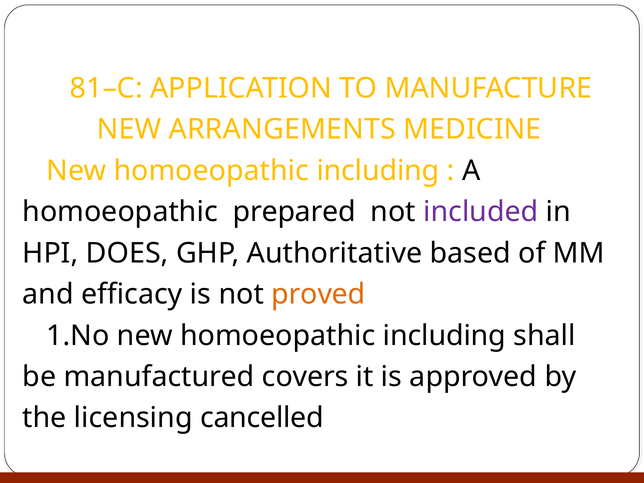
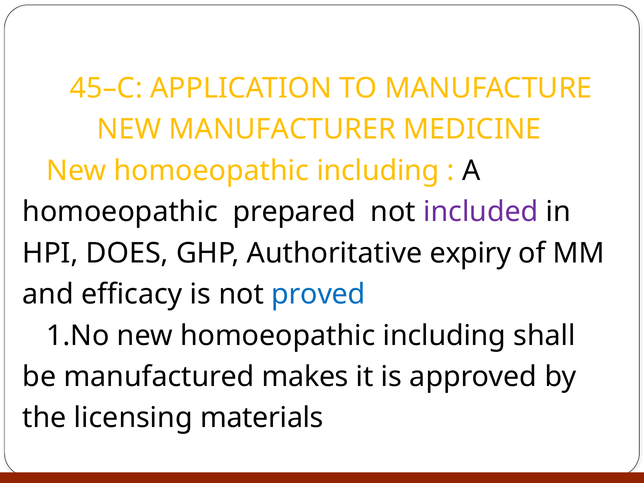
81–C: 81–C -> 45–C (106, 88)
ARRANGEMENTS: ARRANGEMENTS -> MANUFACTURER (282, 129)
based: based -> expiry (470, 253)
proved colour: orange -> blue (318, 294)
covers: covers -> makes (305, 377)
cancelled: cancelled -> materials (262, 418)
